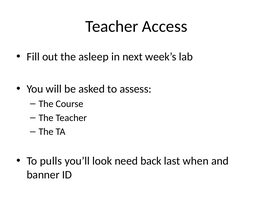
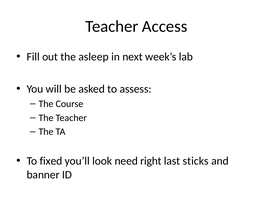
pulls: pulls -> fixed (51, 161)
back: back -> right (151, 161)
when: when -> sticks (196, 161)
